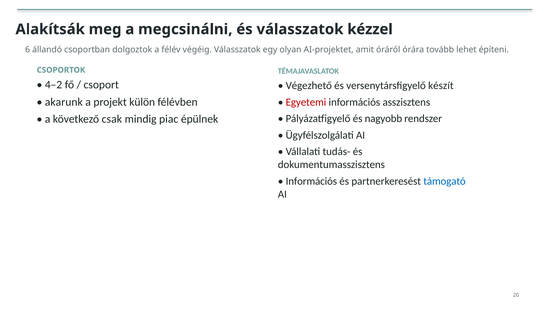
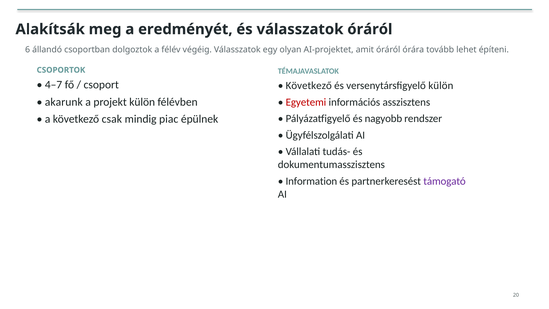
megcsinálni: megcsinálni -> eredményét (185, 29)
válasszatok kézzel: kézzel -> óráról (370, 29)
4–2: 4–2 -> 4–7 (54, 85)
Végezhető: Végezhető -> Következő (309, 86)
versenytársfigyelő készít: készít -> külön (441, 86)
Információs: Információs -> Information (311, 181)
támogató colour: blue -> purple (445, 181)
